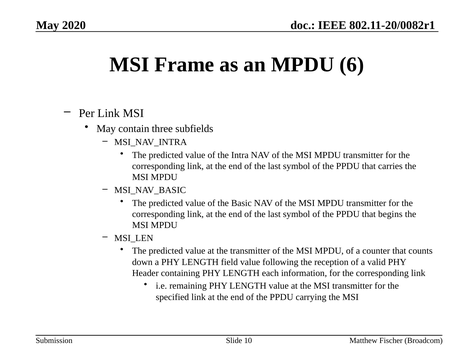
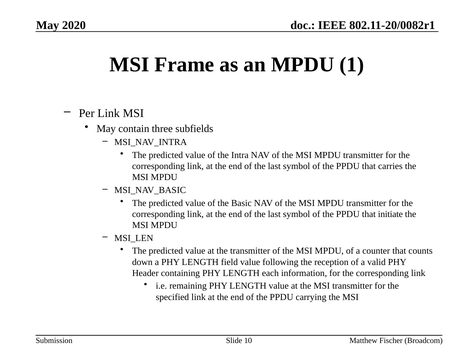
6: 6 -> 1 (352, 65)
begins: begins -> initiate (390, 214)
